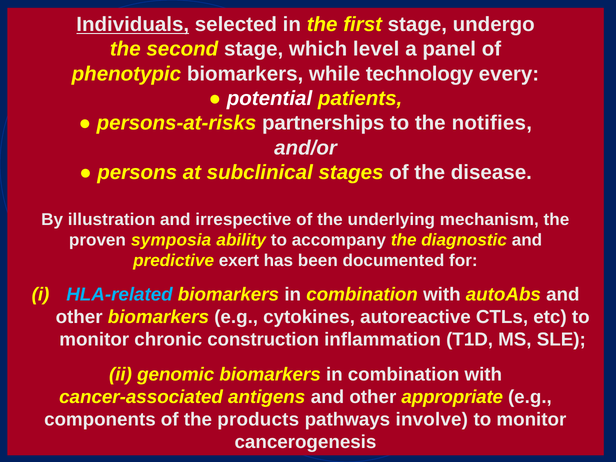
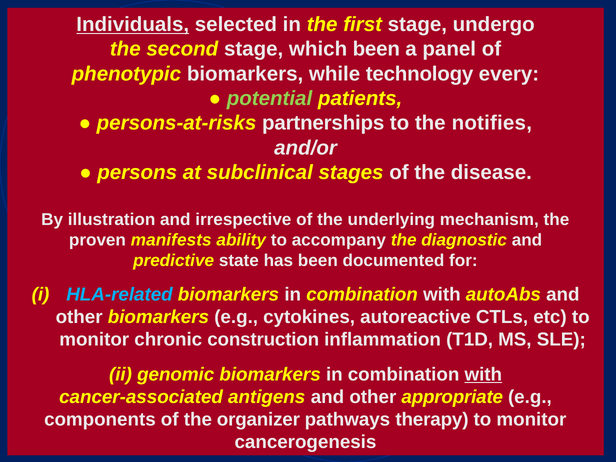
which level: level -> been (376, 49)
potential colour: white -> light green (269, 98)
symposia: symposia -> manifests (171, 240)
exert: exert -> state (239, 260)
with underline: none -> present (483, 375)
products: products -> organizer (258, 420)
involve: involve -> therapy (432, 420)
